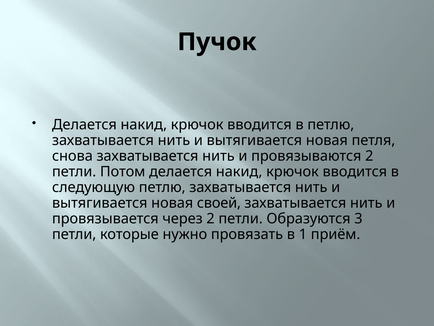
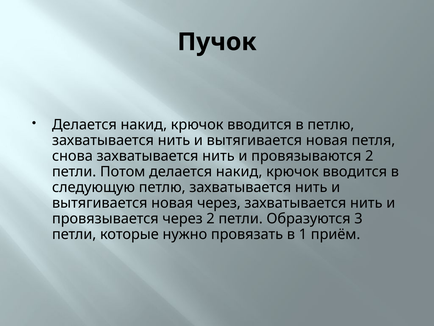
новая своей: своей -> через (219, 203)
